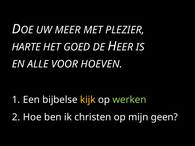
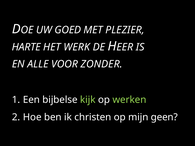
MEER: MEER -> GOED (68, 30)
GOED: GOED -> WERK (77, 47)
HOEVEN: HOEVEN -> ZONDER (102, 64)
kijk colour: yellow -> light green (88, 100)
